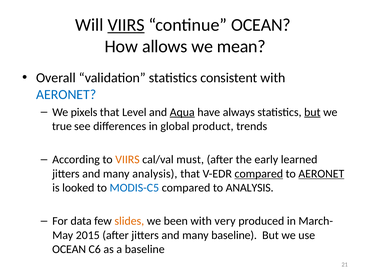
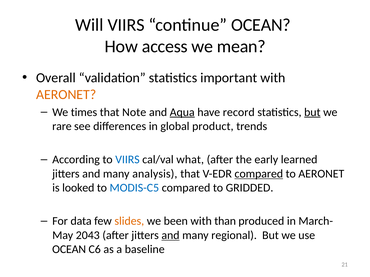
VIIRS underline: present -> none (126, 25)
allows: allows -> access (165, 47)
consistent: consistent -> important (229, 78)
AERONET colour: blue -> orange (66, 95)
pixels: pixels -> times (84, 112)
Level: Level -> Note (134, 112)
always: always -> record (239, 112)
true: true -> rare (62, 127)
VIIRS colour: orange -> blue (127, 160)
must: must -> what (190, 160)
AERONET underline: present -> none (321, 174)
to ANALYSIS: ANALYSIS -> GRIDDED (250, 188)
very: very -> than (225, 221)
2015: 2015 -> 2043 (88, 236)
and underline: none -> present (170, 236)
many baseline: baseline -> regional (234, 236)
